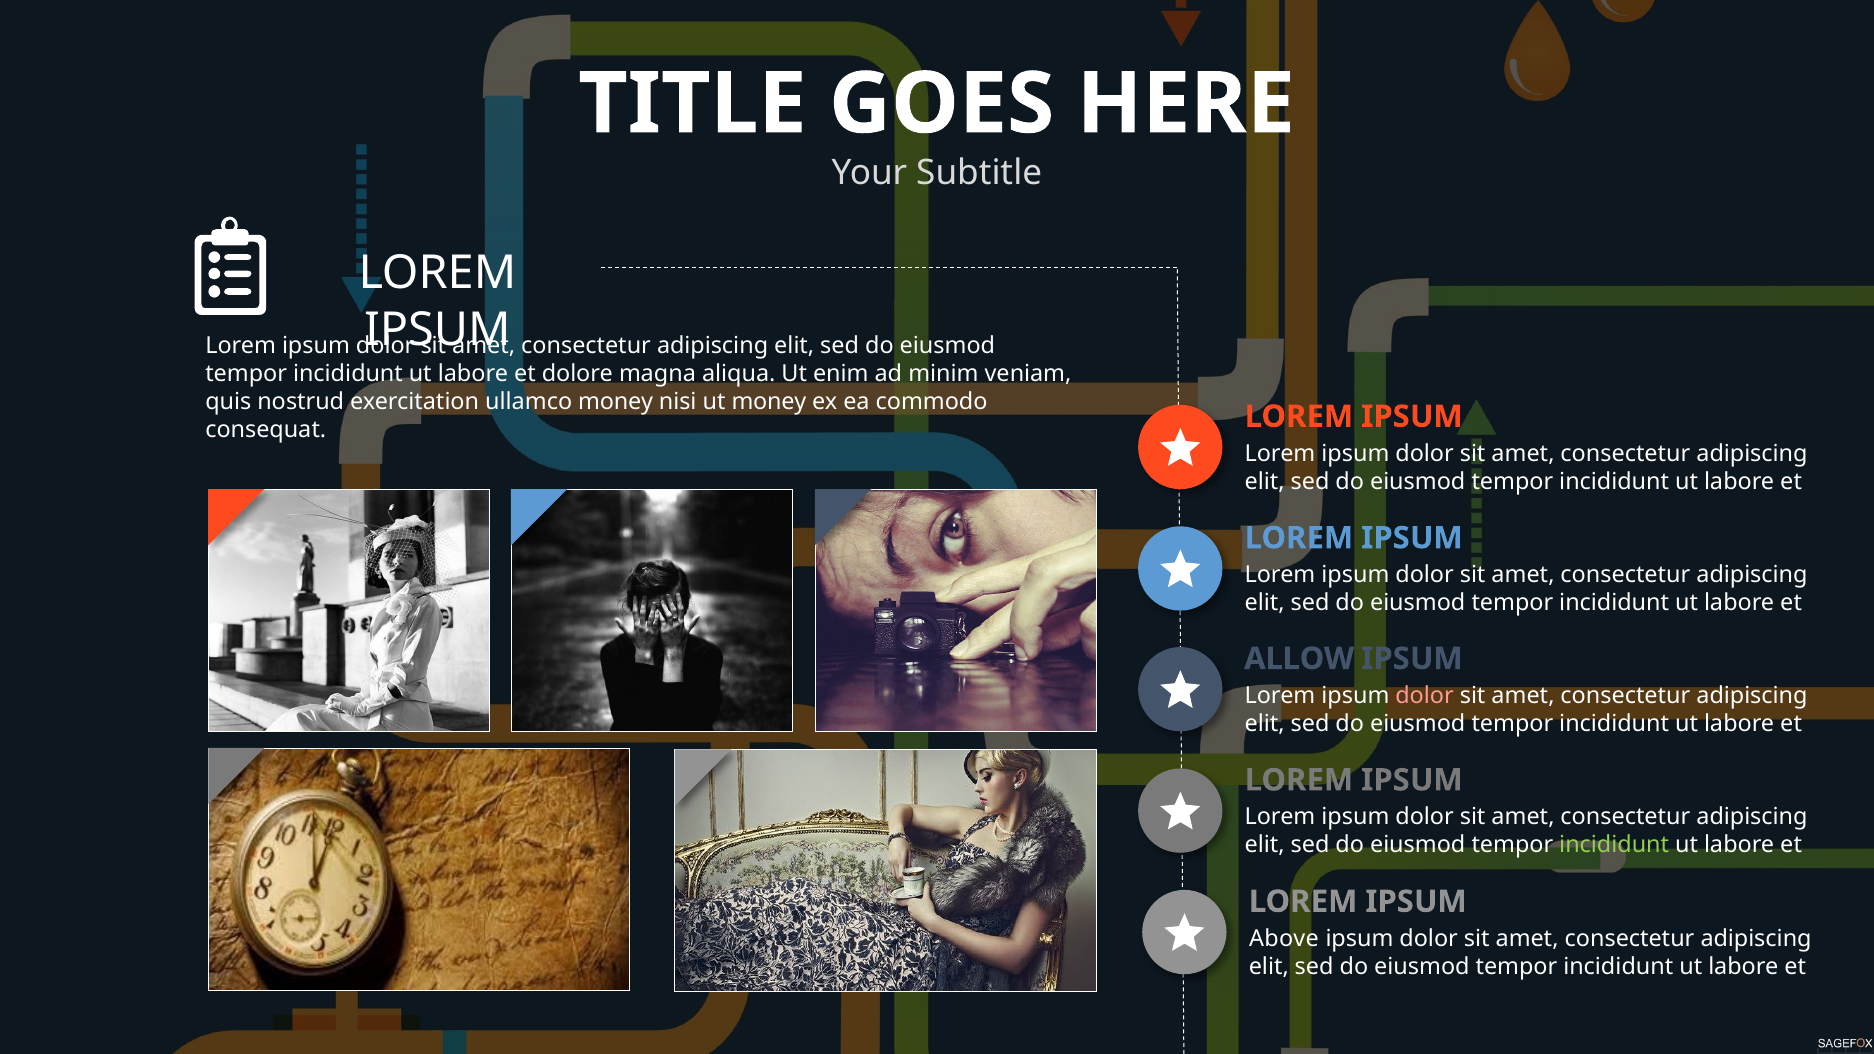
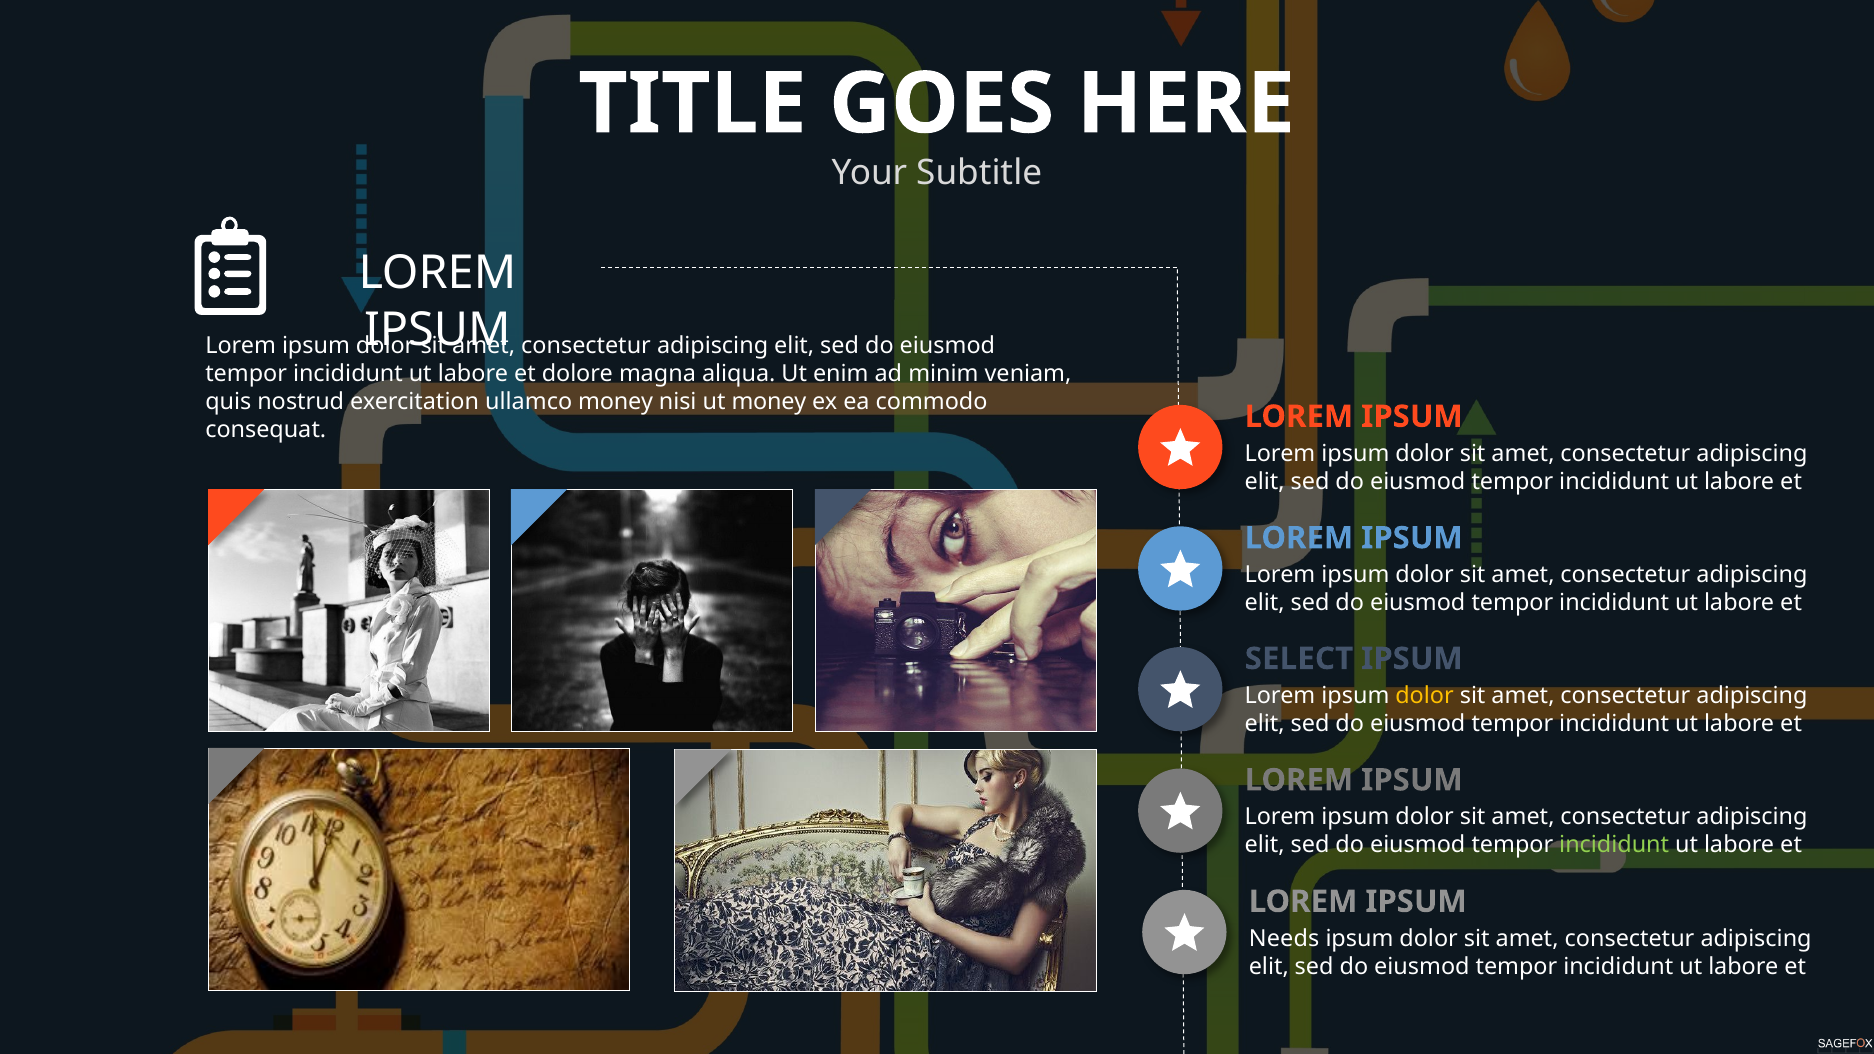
ALLOW: ALLOW -> SELECT (1299, 659)
dolor colour: pink -> yellow (1425, 696)
Above: Above -> Needs (1284, 939)
